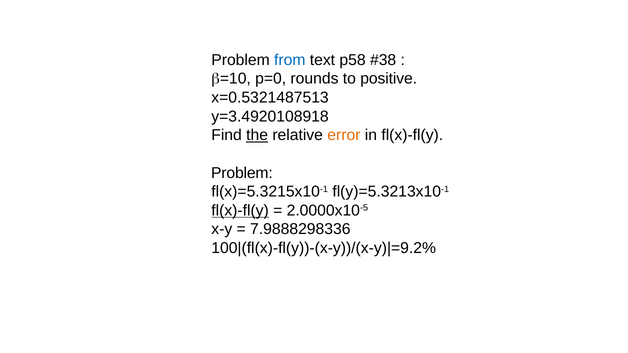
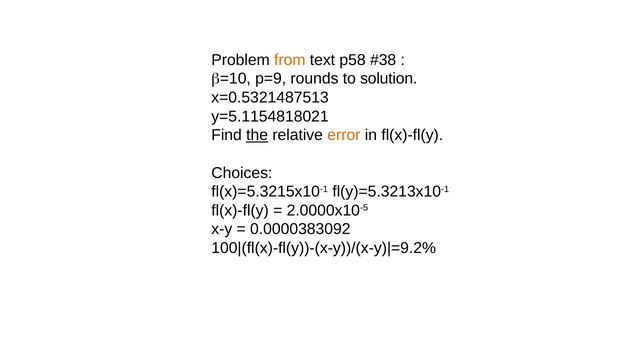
from colour: blue -> orange (290, 60)
p=0: p=0 -> p=9 (271, 79)
positive: positive -> solution (389, 79)
y=3.4920108918: y=3.4920108918 -> y=5.1154818021 (270, 116)
Problem: Problem -> Choices (242, 173)
fl(x)-fl(y underline: present -> none (240, 211)
7.9888298336: 7.9888298336 -> 0.0000383092 (300, 229)
